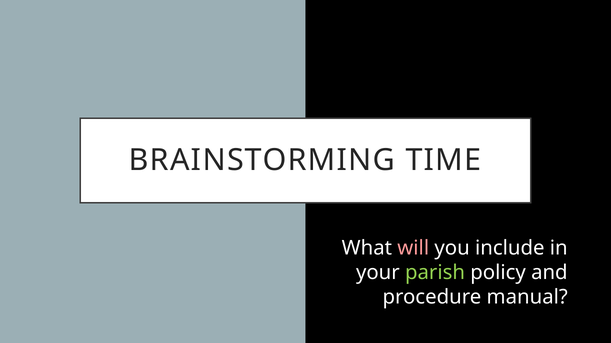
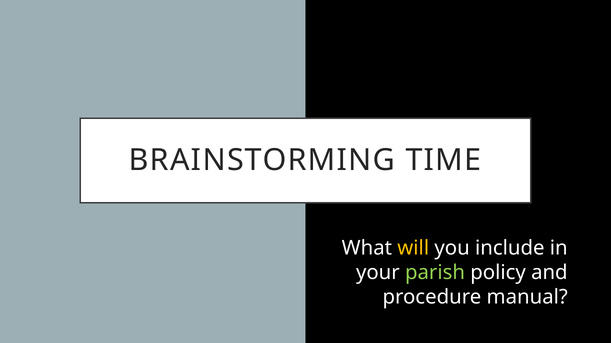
will colour: pink -> yellow (413, 249)
